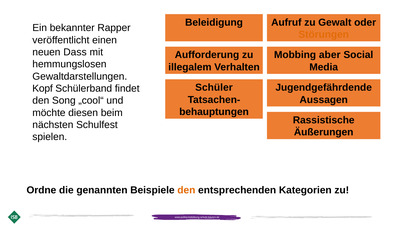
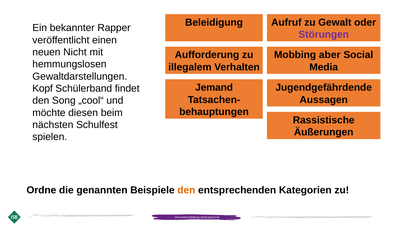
Störungen colour: orange -> purple (324, 35)
Dass: Dass -> Nicht (75, 52)
Schüler: Schüler -> Jemand (214, 88)
